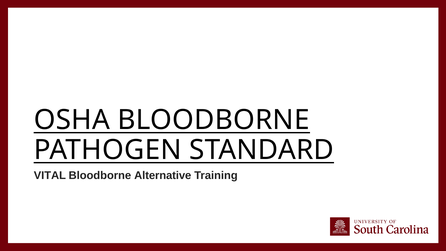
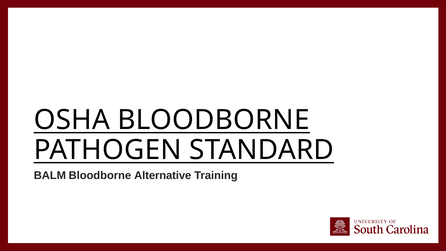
VITAL: VITAL -> BALM (50, 176)
